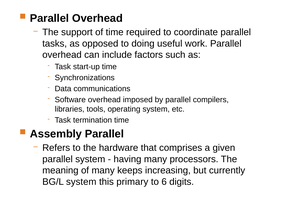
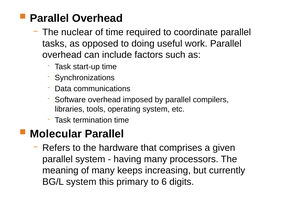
support: support -> nuclear (77, 32)
Assembly: Assembly -> Molecular (56, 134)
